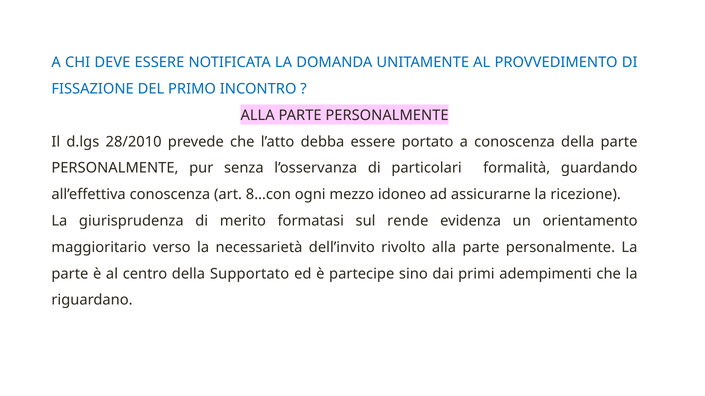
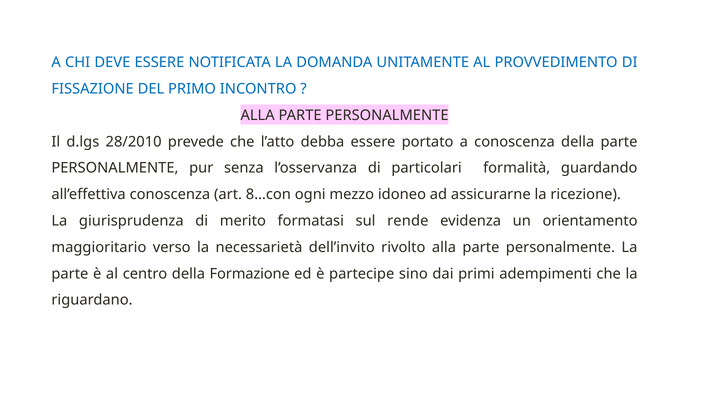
Supportato: Supportato -> Formazione (250, 274)
